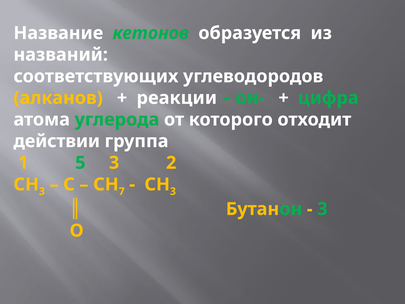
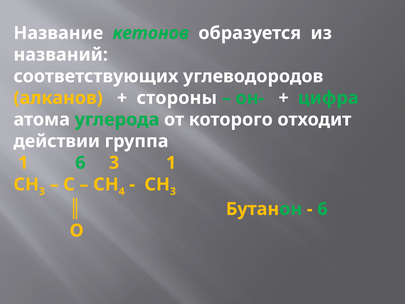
реакции: реакции -> стороны (177, 98)
1 5: 5 -> 6 (80, 163)
3 2: 2 -> 1 (171, 163)
7: 7 -> 4 (122, 191)
3: 3 -> 6 (322, 209)
